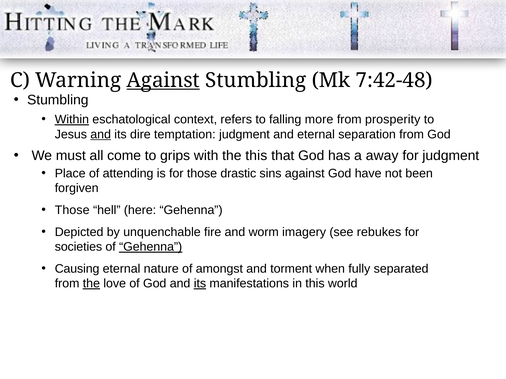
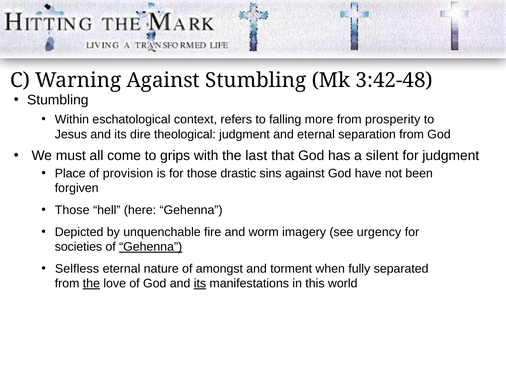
Against underline: present -> none (163, 80)
7:42-48: 7:42-48 -> 3:42-48 (394, 80)
Within underline: present -> none (72, 120)
and underline: present -> none (101, 135)
temptation: temptation -> theological (185, 135)
the this: this -> last (256, 156)
away: away -> silent (382, 156)
attending: attending -> provision (128, 174)
rebukes: rebukes -> urgency (379, 232)
Causing: Causing -> Selfless (77, 269)
